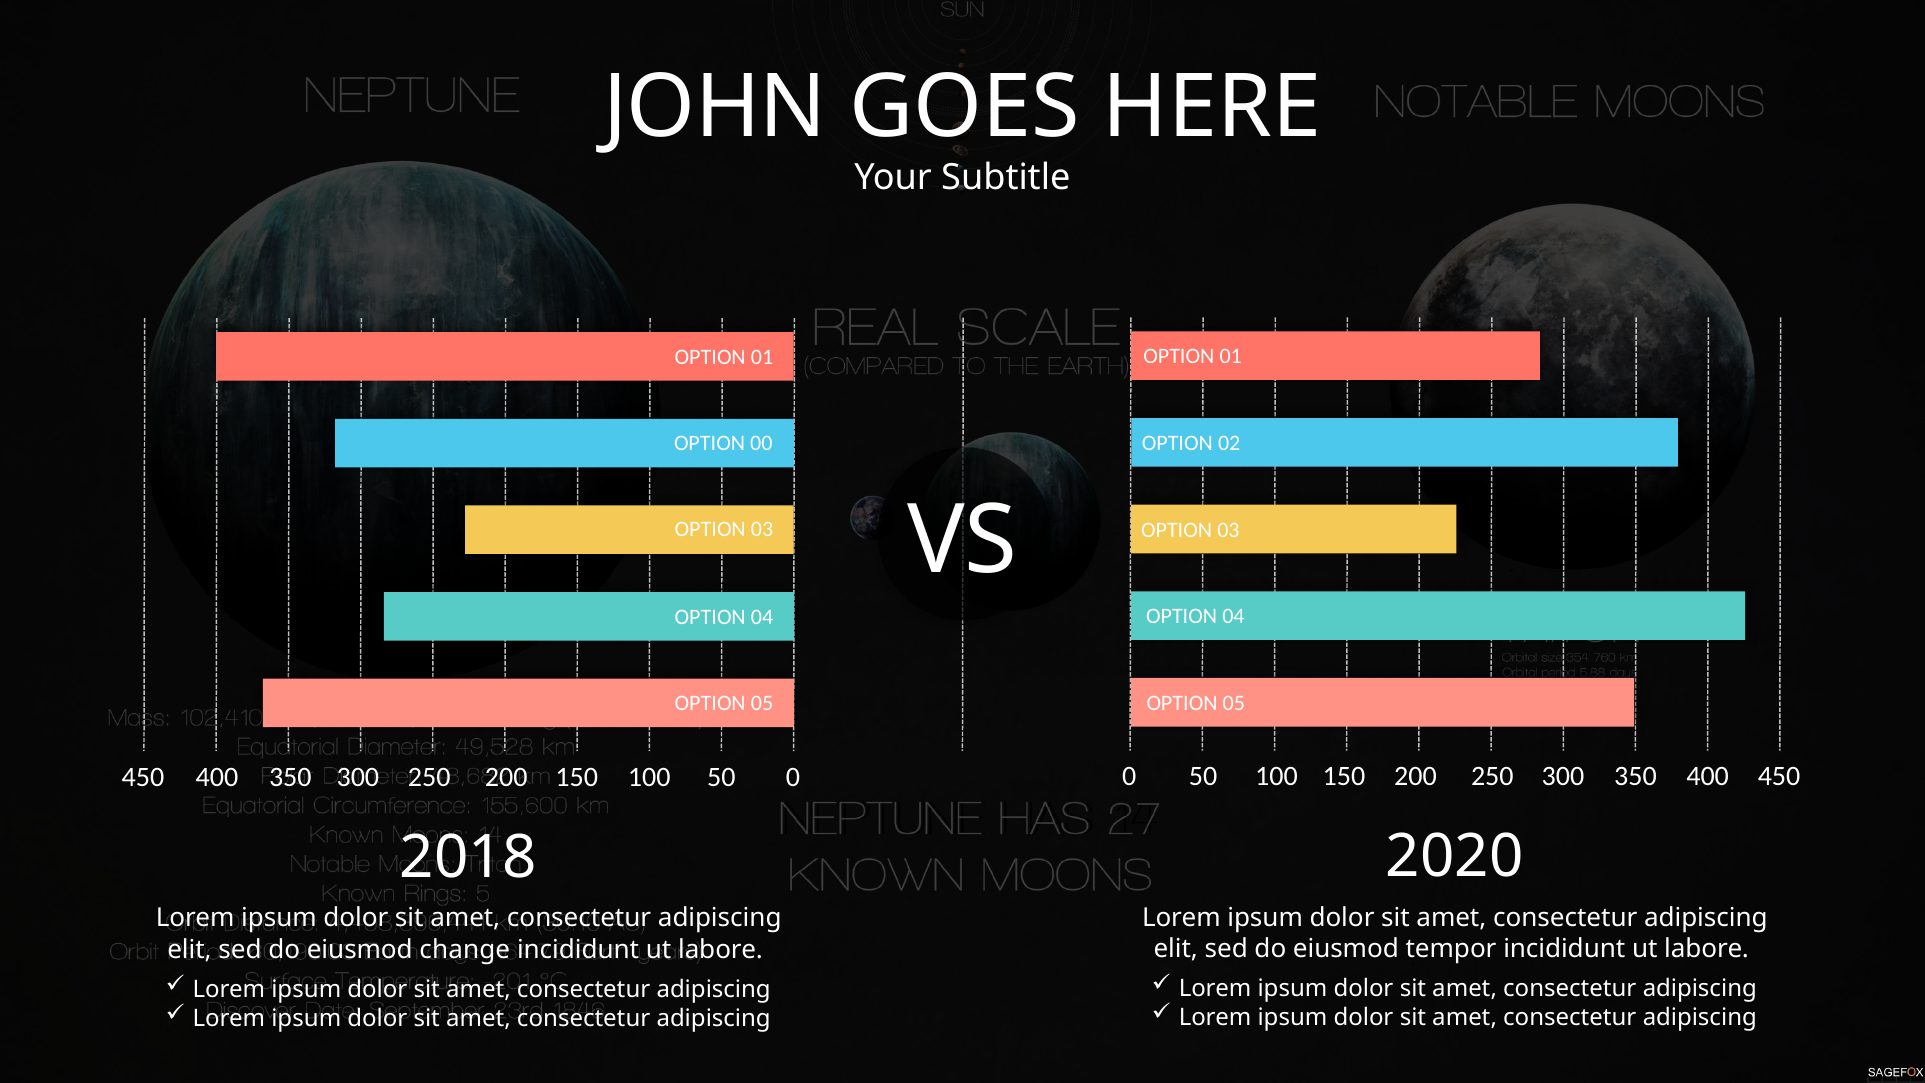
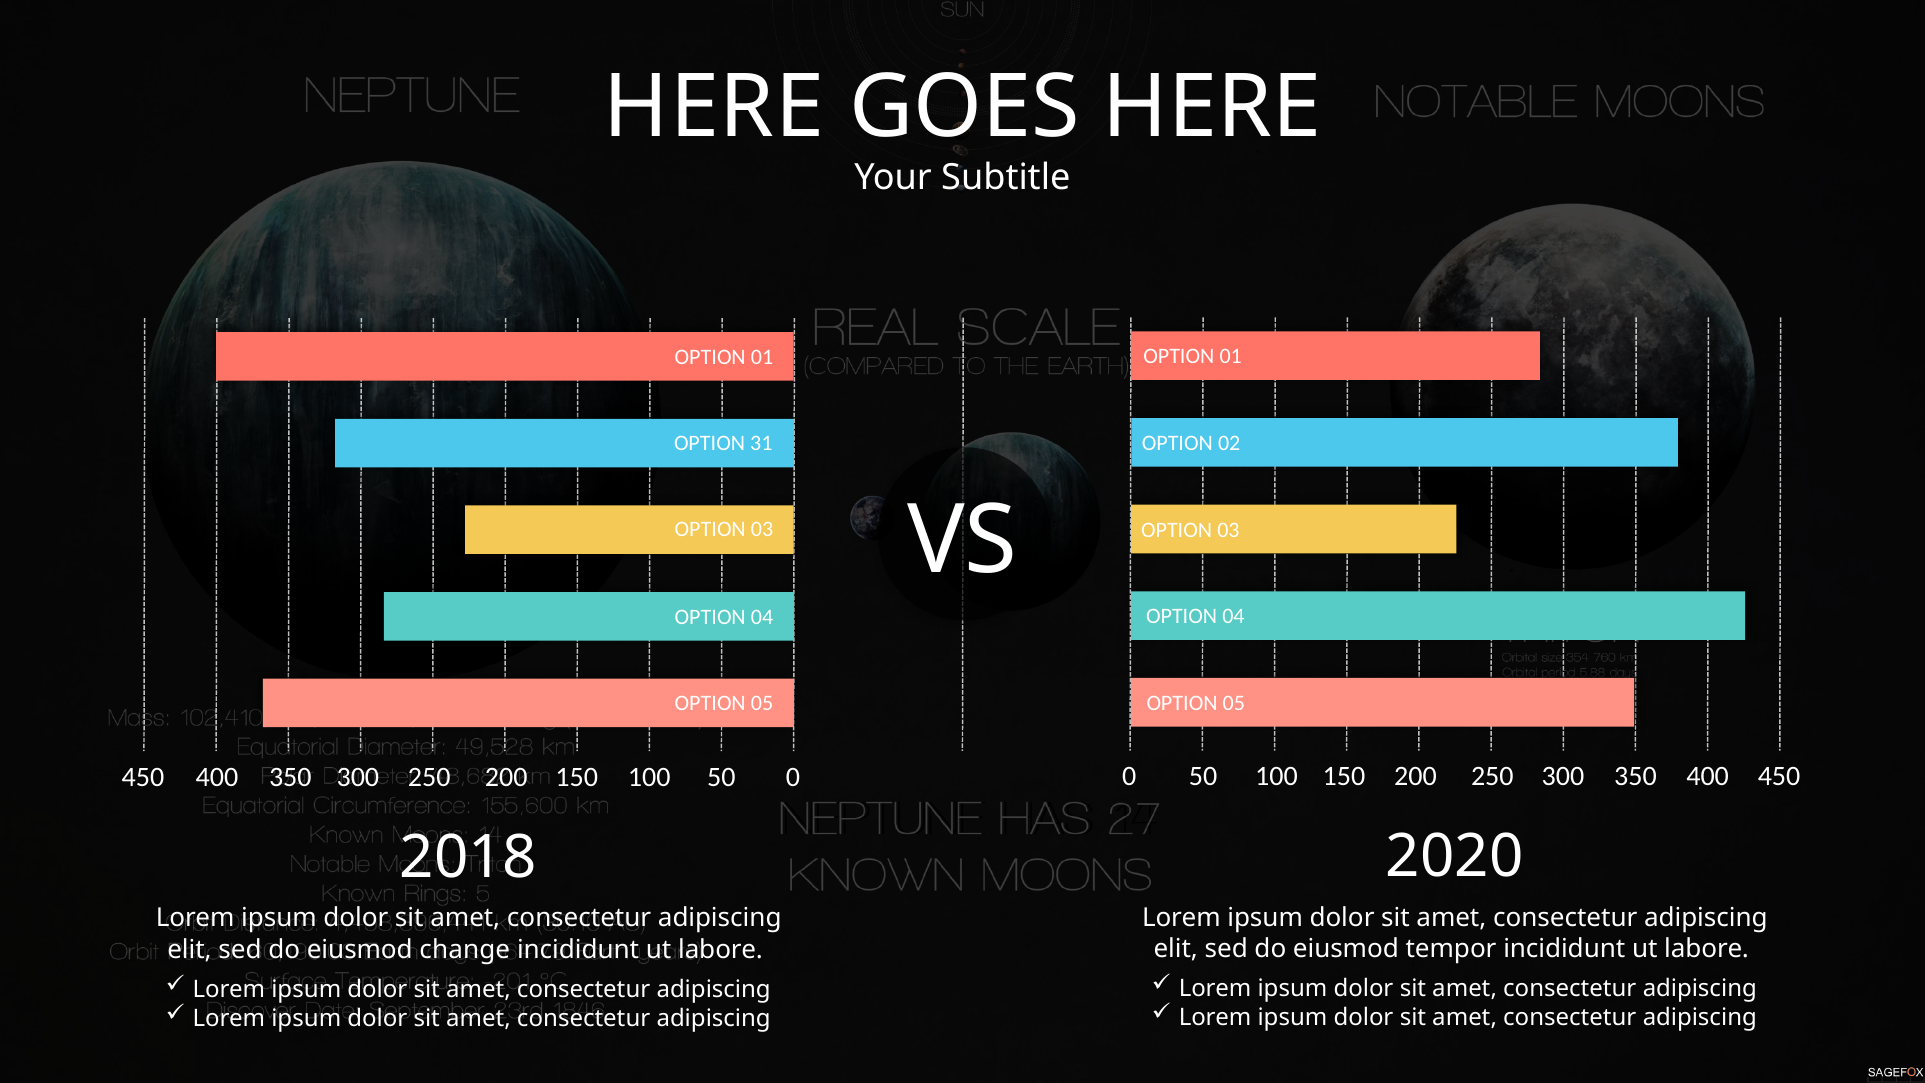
JOHN: JOHN -> HERE (714, 107)
00: 00 -> 31 (761, 443)
